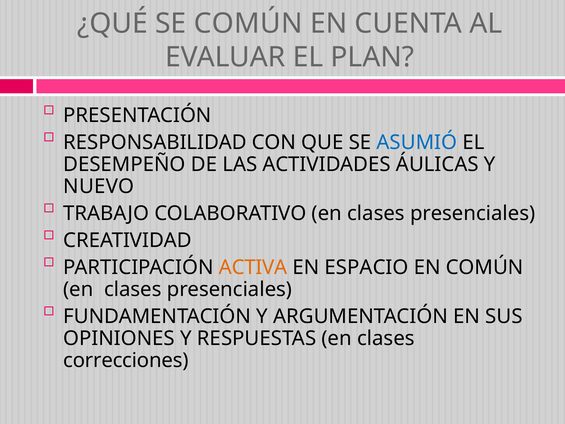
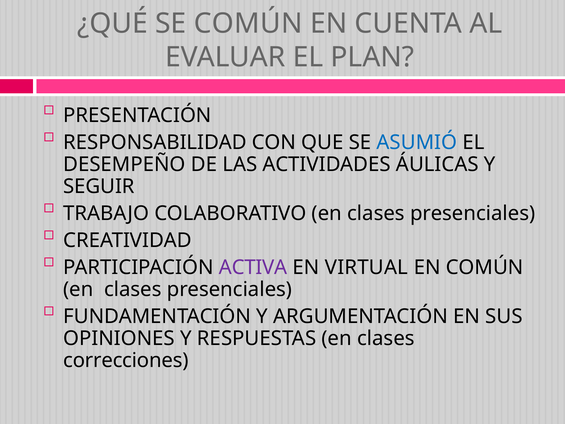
NUEVO: NUEVO -> SEGUIR (99, 186)
ACTIVA colour: orange -> purple (253, 267)
ESPACIO: ESPACIO -> VIRTUAL (366, 267)
